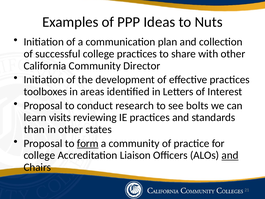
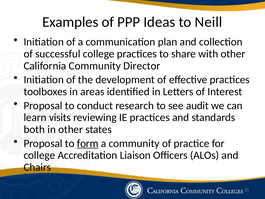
Nuts: Nuts -> Neill (209, 22)
bolts: bolts -> audit (197, 105)
than: than -> both (34, 129)
and underline: present -> none (230, 155)
